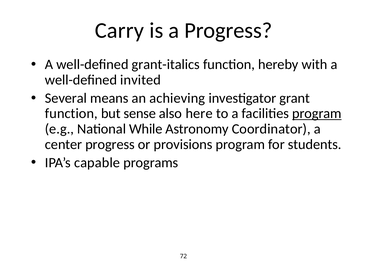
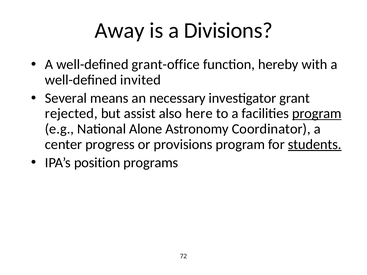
Carry: Carry -> Away (120, 31)
a Progress: Progress -> Divisions (228, 31)
grant-italics: grant-italics -> grant-office (166, 65)
achieving: achieving -> necessary (177, 98)
function: function -> rejected (71, 114)
sense: sense -> assist (140, 114)
While: While -> Alone (146, 129)
students underline: none -> present (315, 144)
capable: capable -> position (97, 163)
